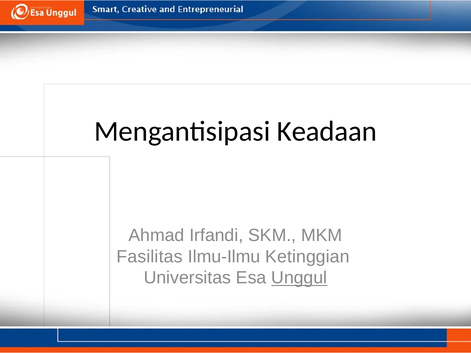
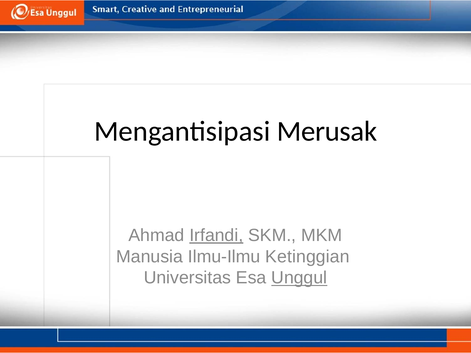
Keadaan: Keadaan -> Merusak (327, 131)
Irfandi underline: none -> present (216, 236)
Fasilitas: Fasilitas -> Manusia (150, 257)
